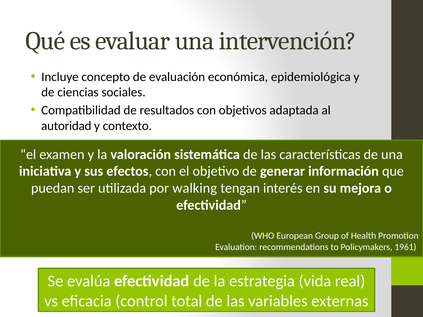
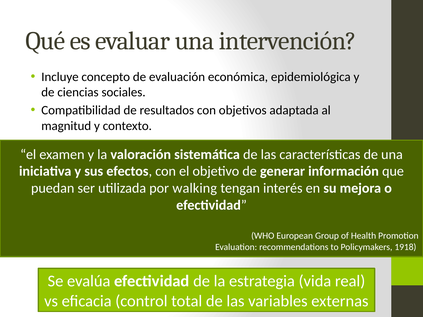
autoridad: autoridad -> magnitud (66, 126)
1961: 1961 -> 1918 (405, 247)
